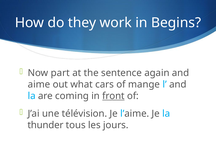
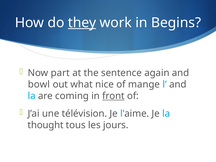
they underline: none -> present (82, 23)
aime: aime -> bowl (39, 84)
cars: cars -> nice (105, 84)
thunder: thunder -> thought (46, 125)
